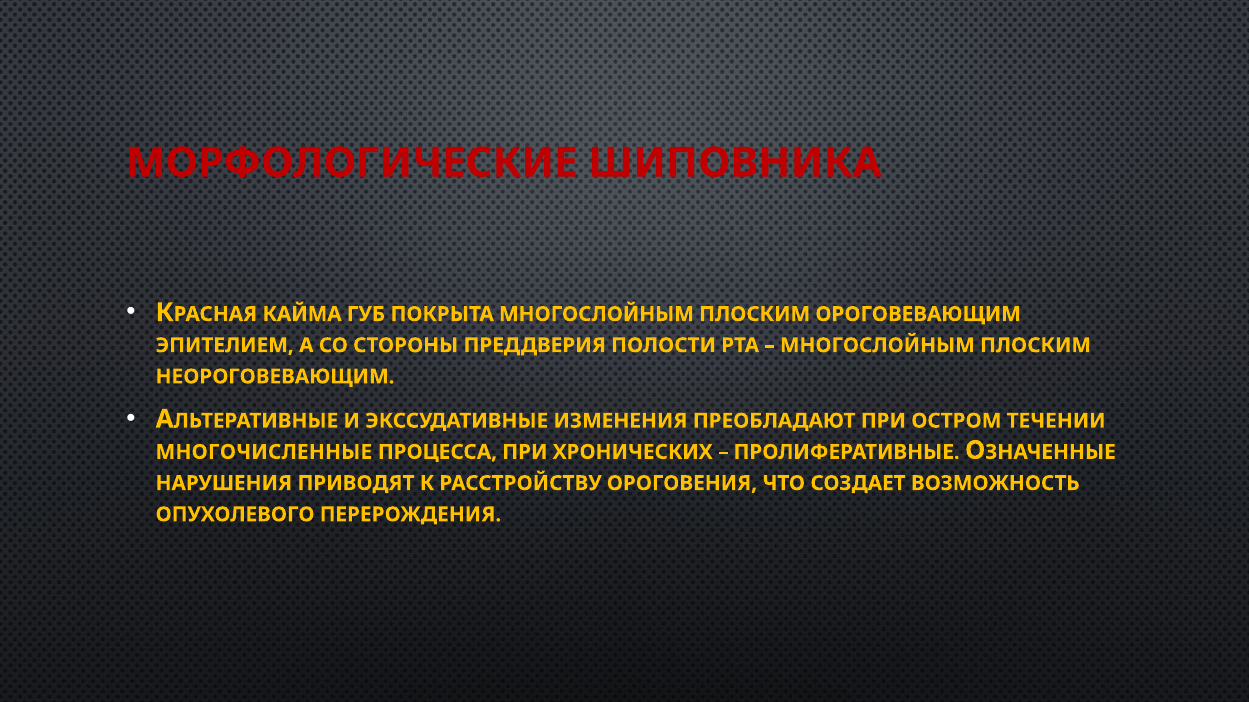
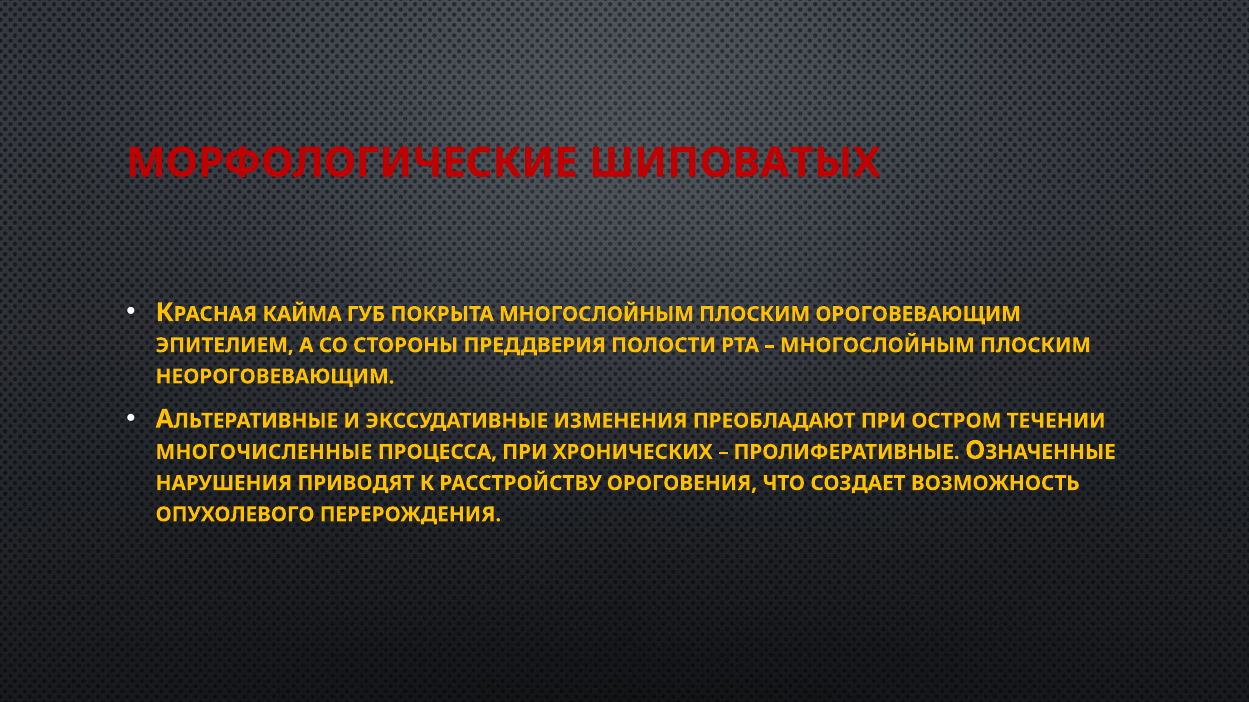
ШИПОВНИКА: ШИПОВНИКА -> ШИПОВАТЫХ (735, 163)
